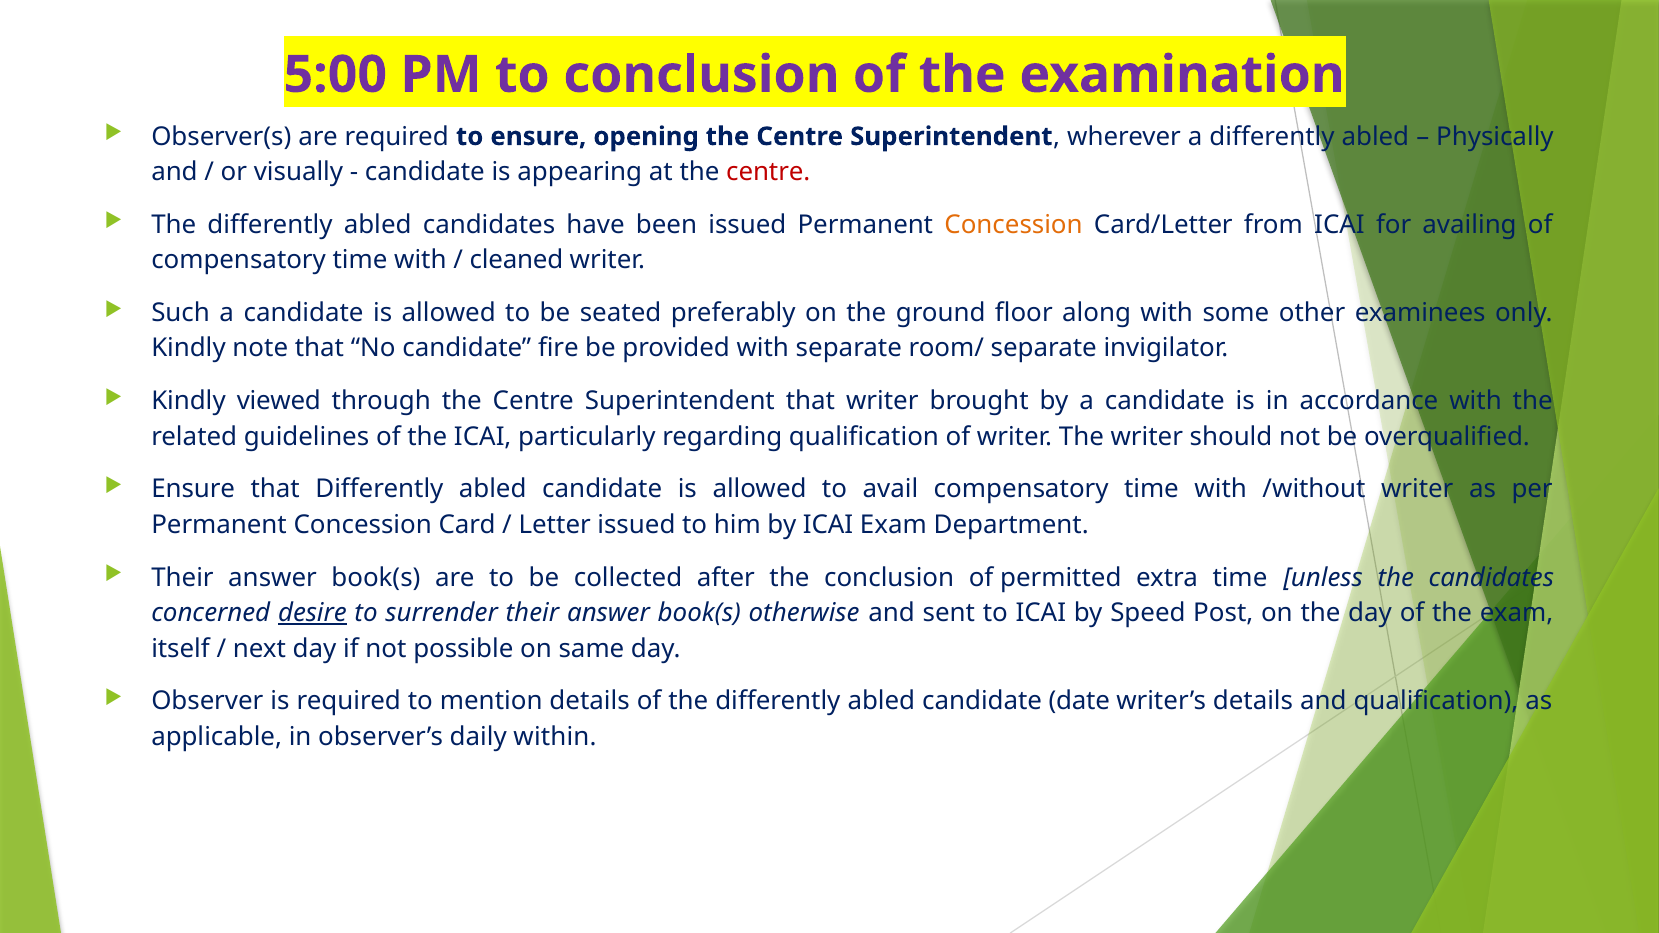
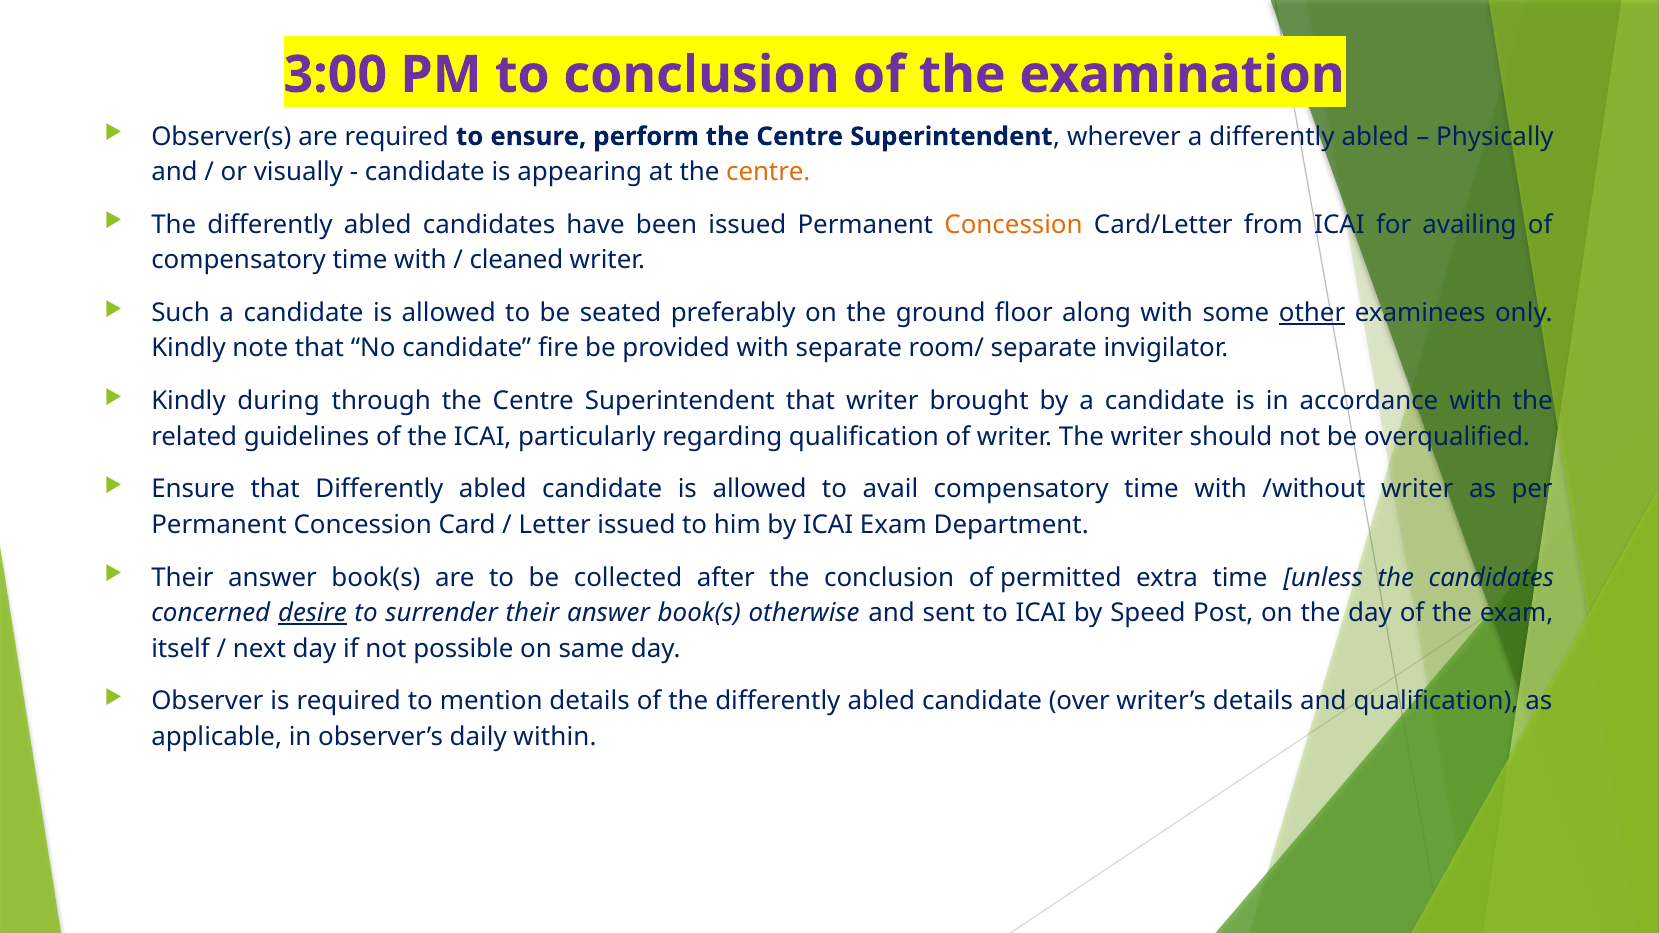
5:00: 5:00 -> 3:00 (335, 75)
opening: opening -> perform (646, 137)
centre colour: red -> orange (768, 172)
other underline: none -> present (1312, 313)
viewed: viewed -> during (279, 401)
date: date -> over (1079, 701)
